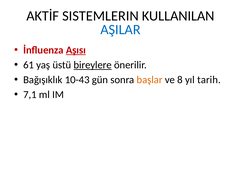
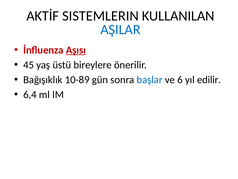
61: 61 -> 45 (29, 65)
bireylere underline: present -> none (93, 65)
10-43: 10-43 -> 10-89 (77, 80)
başlar colour: orange -> blue (150, 80)
8: 8 -> 6 (180, 80)
tarih: tarih -> edilir (209, 80)
7,1: 7,1 -> 6,4 (30, 94)
